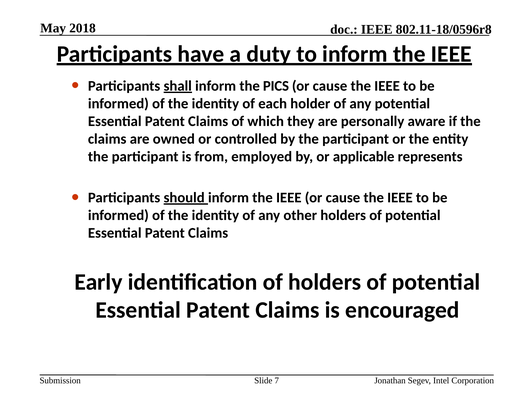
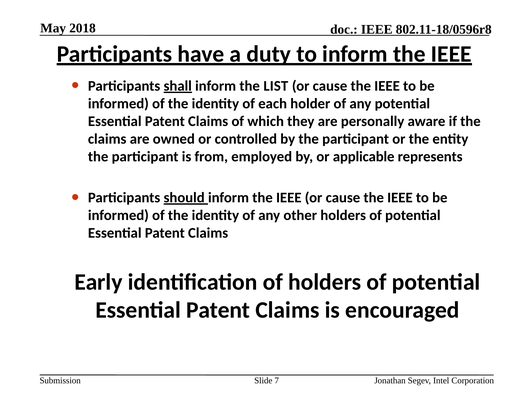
PICS: PICS -> LIST (276, 86)
